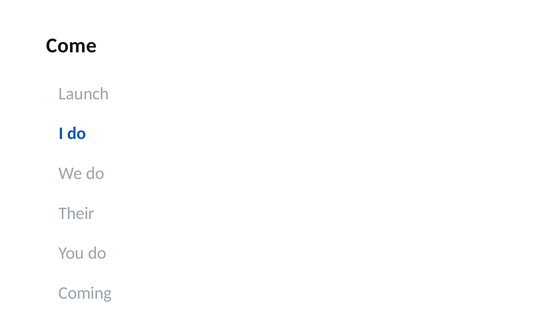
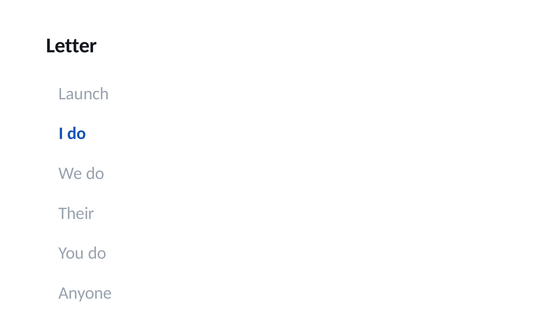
Come: Come -> Letter (72, 45)
Coming: Coming -> Anyone (85, 293)
